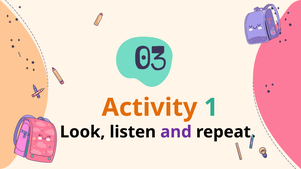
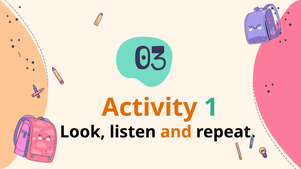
and colour: purple -> orange (176, 132)
